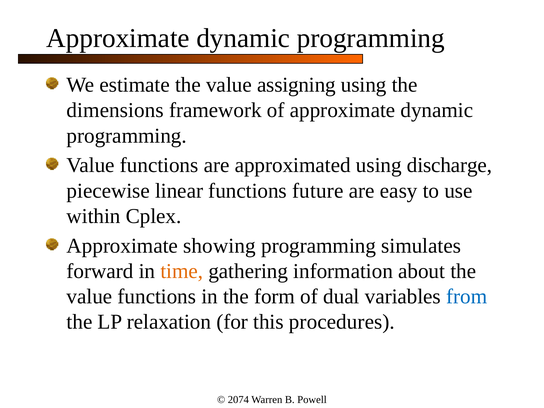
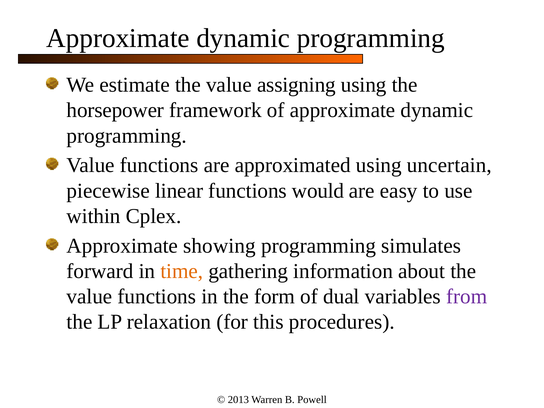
dimensions: dimensions -> horsepower (115, 110)
discharge: discharge -> uncertain (449, 165)
future: future -> would (318, 191)
from colour: blue -> purple (467, 297)
2074: 2074 -> 2013 (238, 400)
